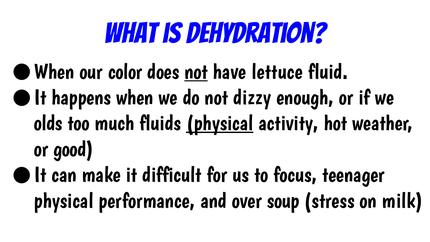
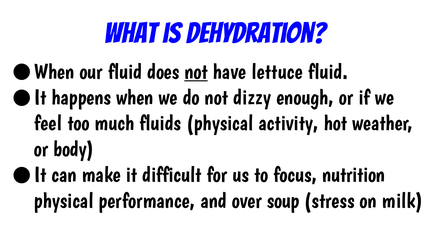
our color: color -> fluid (125, 72)
olds: olds -> feel (48, 123)
physical underline: present -> none (220, 123)
good: good -> body (74, 149)
teenager: teenager -> nutrition (354, 175)
